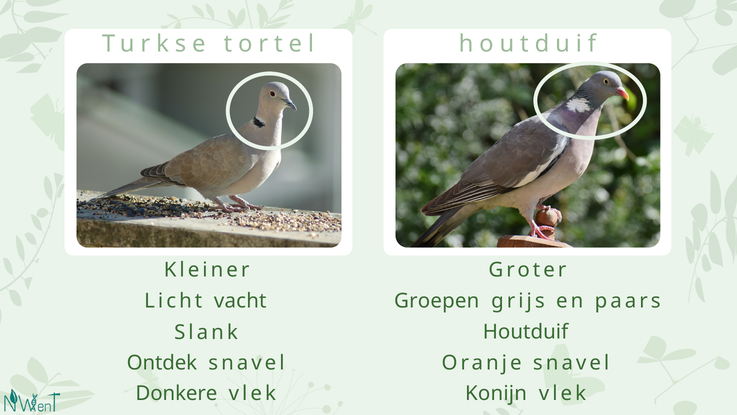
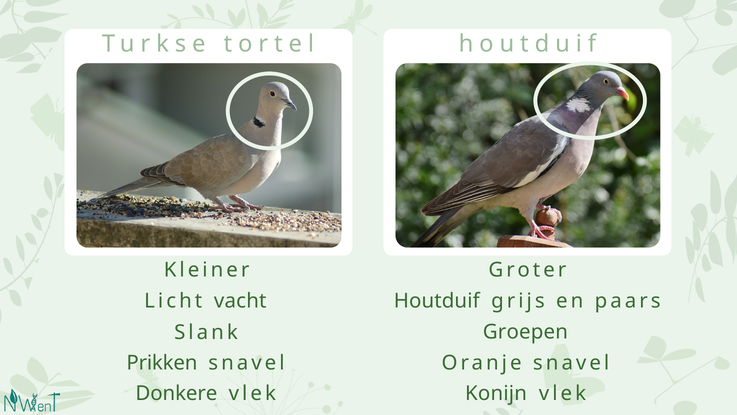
Groepen: Groepen -> Houtduif (437, 300)
Houtduif: Houtduif -> Groepen (525, 331)
Ontdek: Ontdek -> Prikken (162, 362)
